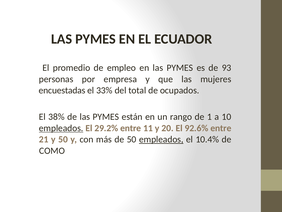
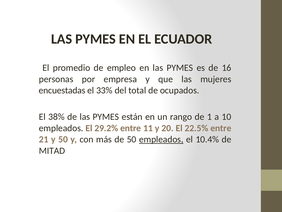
93: 93 -> 16 (227, 68)
empleados underline: present -> none (61, 128)
92.6%: 92.6% -> 22.5% (196, 128)
COMO: COMO -> MITAD (52, 150)
